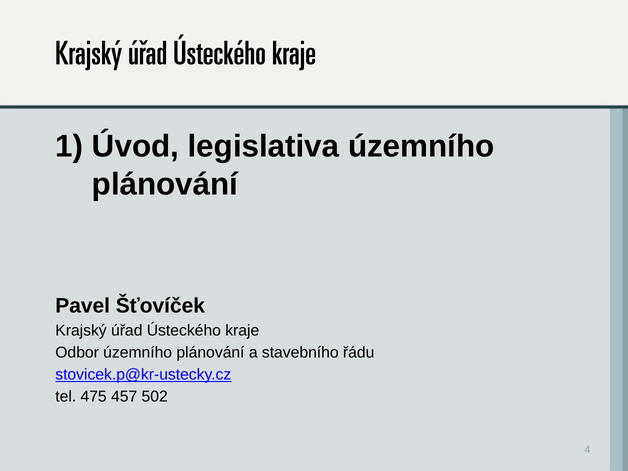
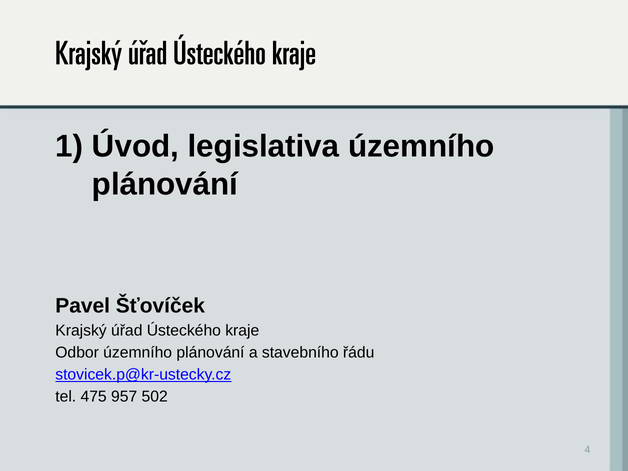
457: 457 -> 957 (124, 396)
